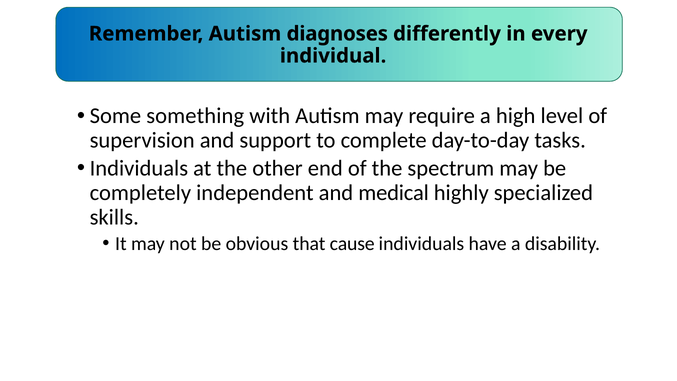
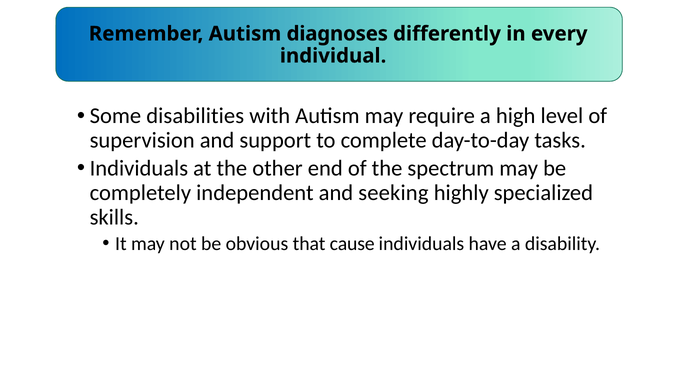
something: something -> disabilities (195, 116)
medical: medical -> seeking (393, 193)
